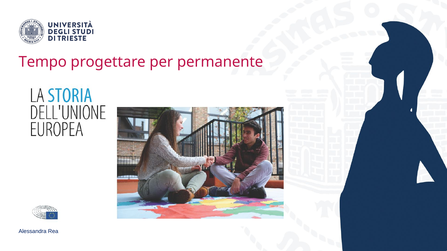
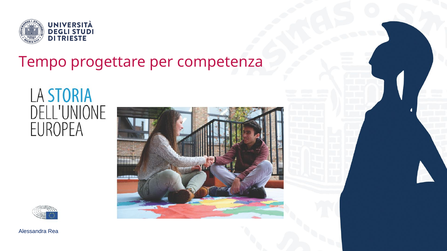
permanente: permanente -> competenza (220, 62)
